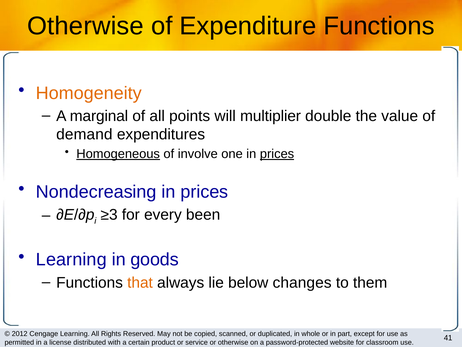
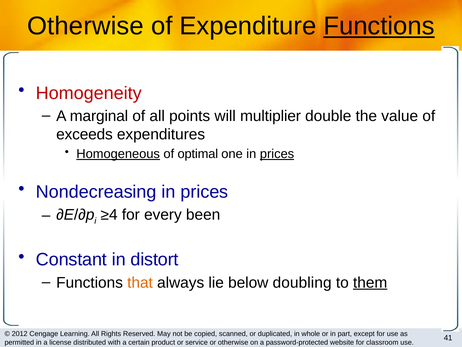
Functions underline: none -> present (379, 26)
Homogeneity colour: orange -> red (89, 93)
demand: demand -> exceeds (84, 134)
involve: involve -> optimal (198, 154)
≥3: ≥3 -> ≥4 (109, 214)
Learning: Learning -> Constant (71, 259)
goods: goods -> distort (155, 259)
changes: changes -> doubling (302, 282)
them underline: none -> present (370, 282)
